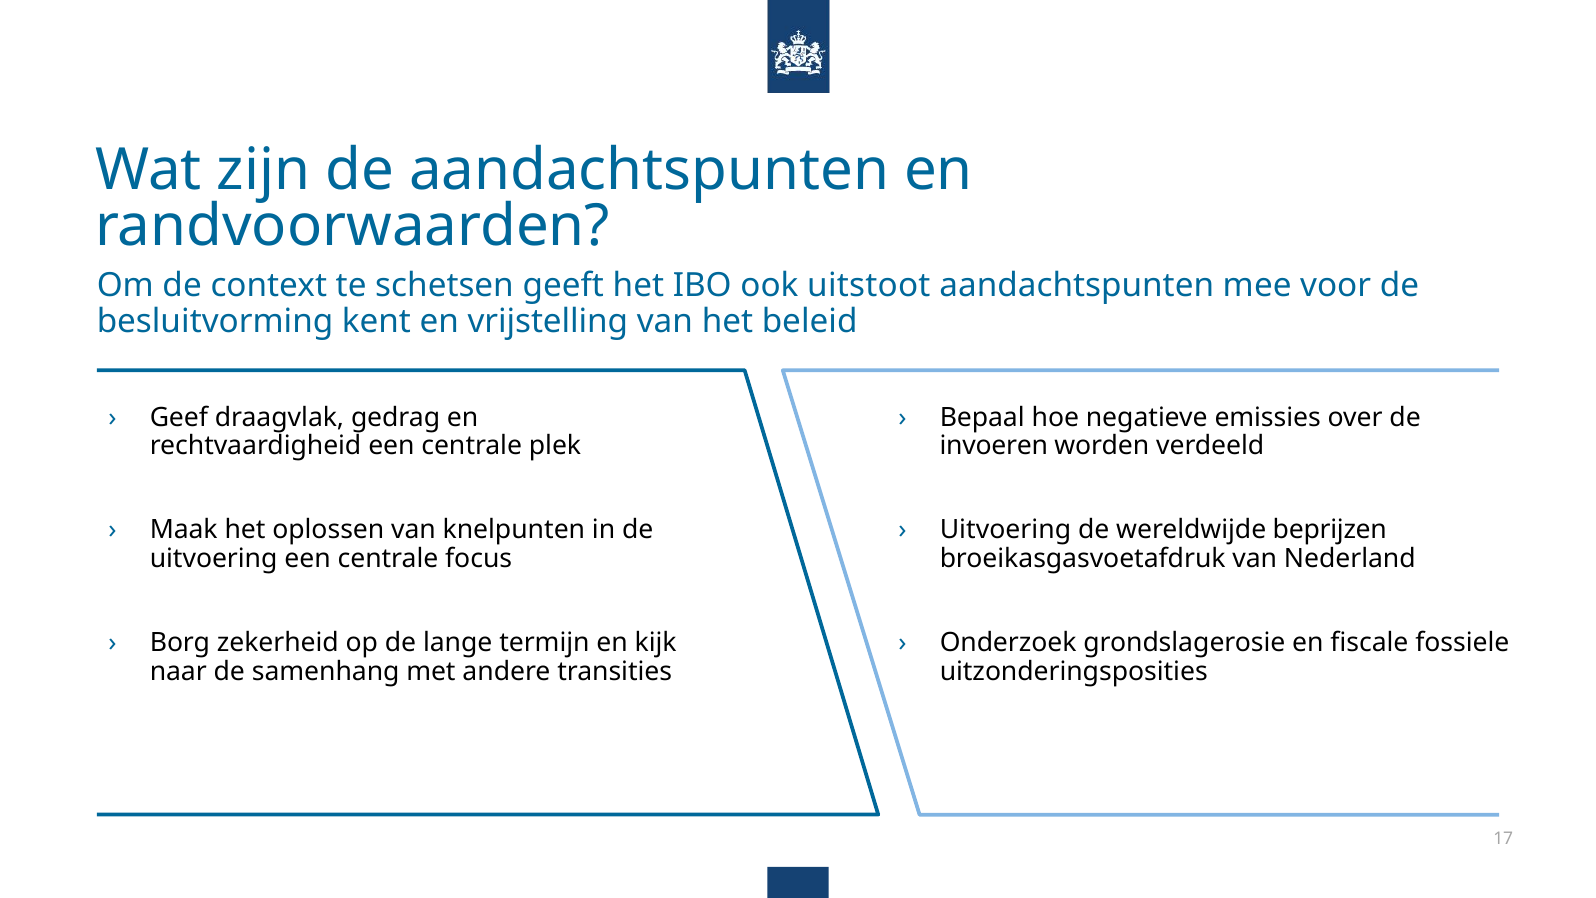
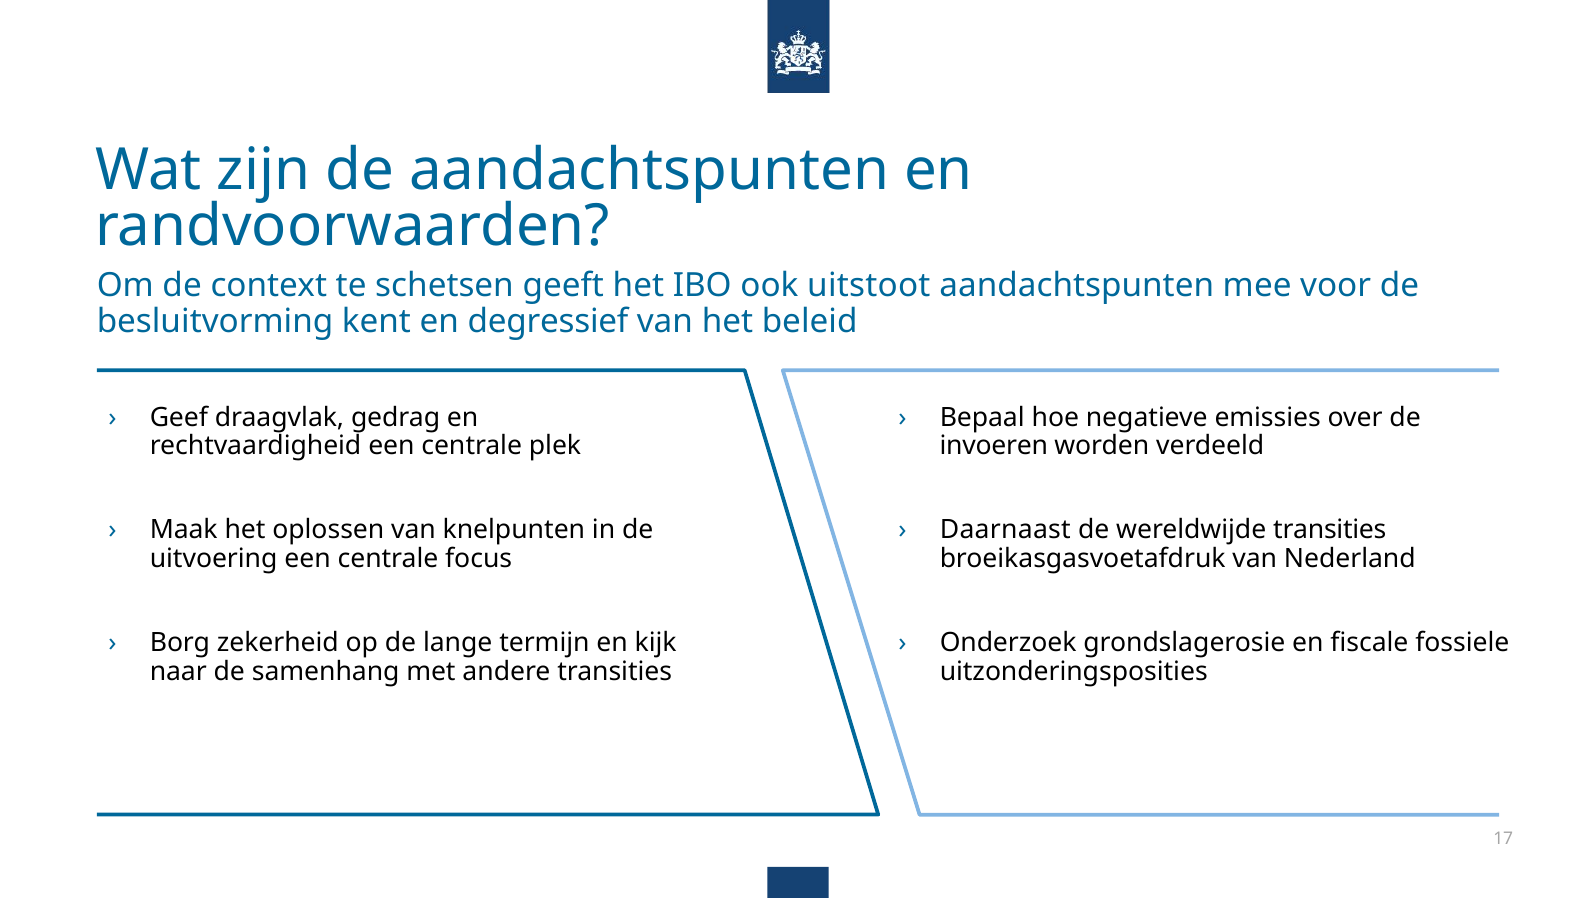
vrijstelling: vrijstelling -> degressief (548, 322)
Uitvoering: Uitvoering -> Daarnaast (1005, 530)
wereldwijde beprijzen: beprijzen -> transities (1330, 530)
